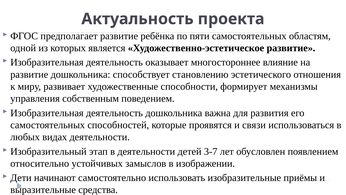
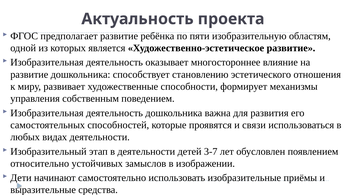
пяти самостоятельных: самостоятельных -> изобразительную (249, 36)
